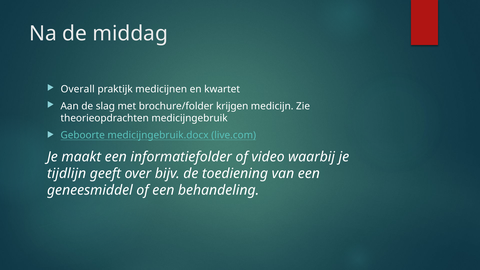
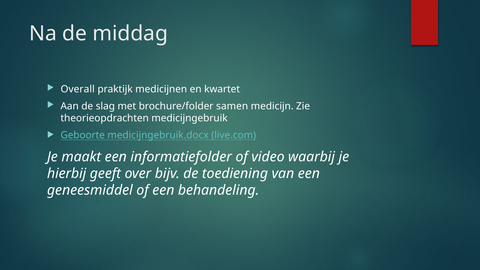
krijgen: krijgen -> samen (232, 106)
tijdlijn: tijdlijn -> hierbij (67, 174)
